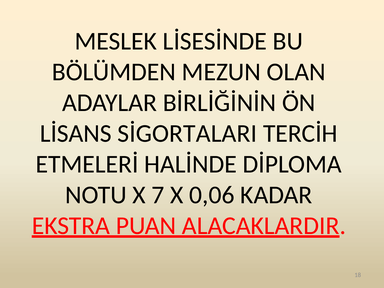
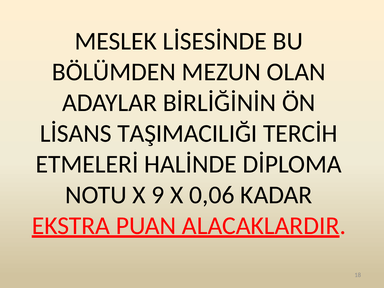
SİGORTALARI: SİGORTALARI -> TAŞIMACILIĞI (187, 133)
7: 7 -> 9 (158, 195)
